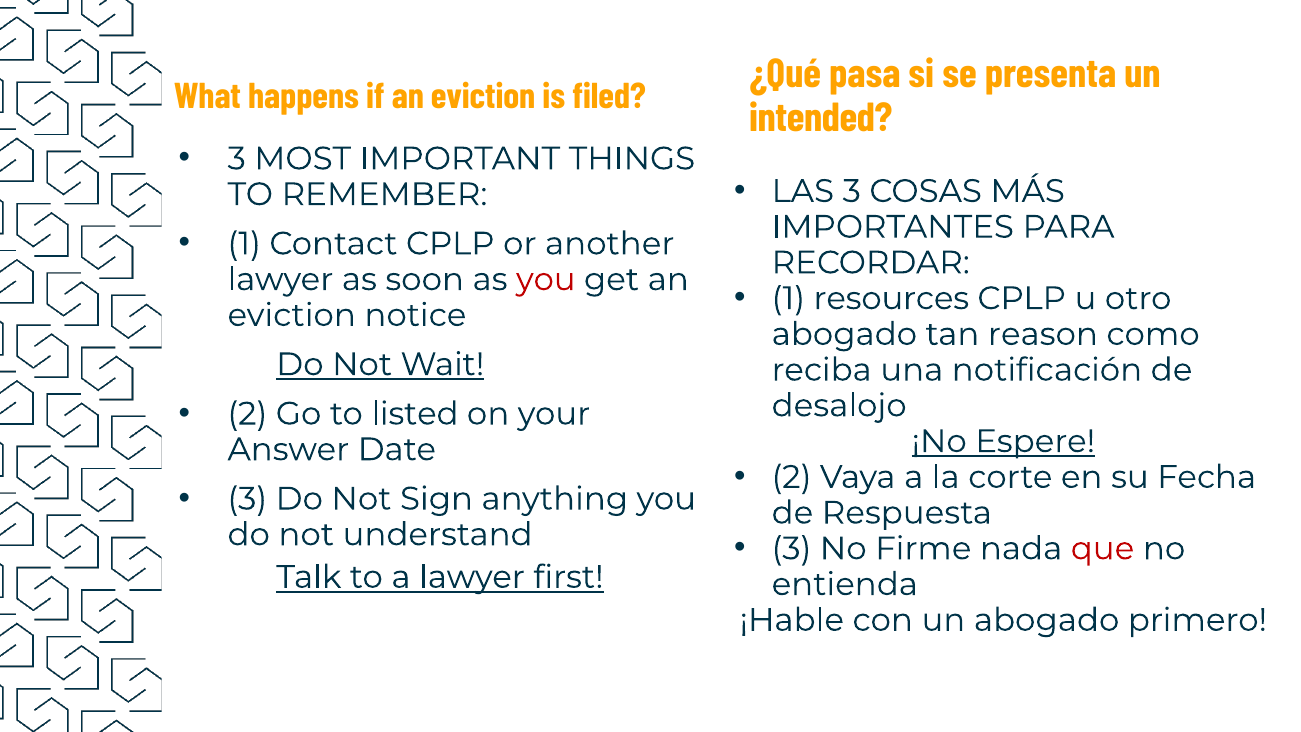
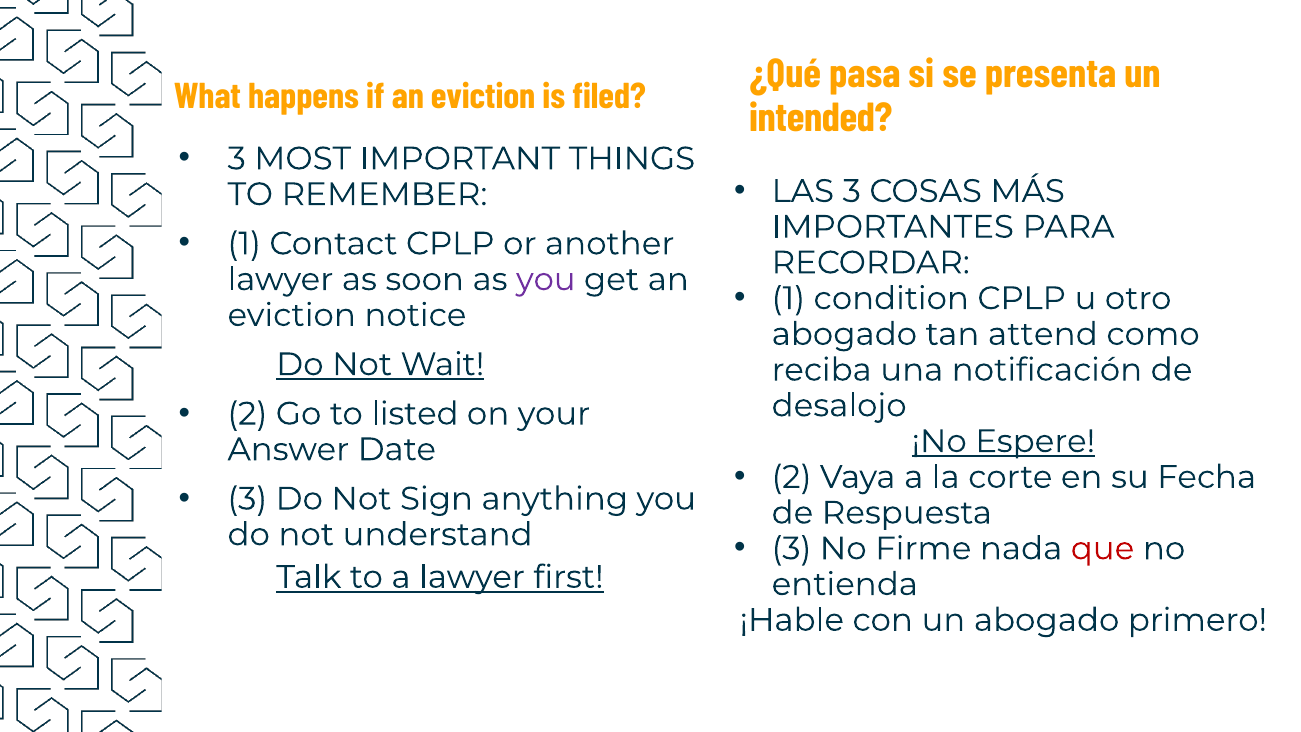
you colour: red -> purple (546, 279)
resources: resources -> condition (891, 298)
reason: reason -> attend (1043, 334)
